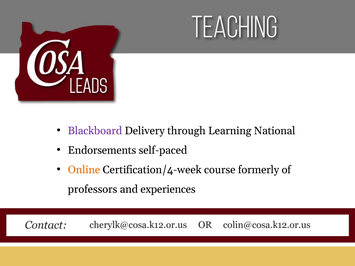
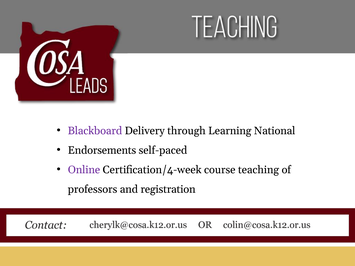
Online colour: orange -> purple (84, 170)
formerly: formerly -> teaching (259, 170)
experiences: experiences -> registration (168, 189)
